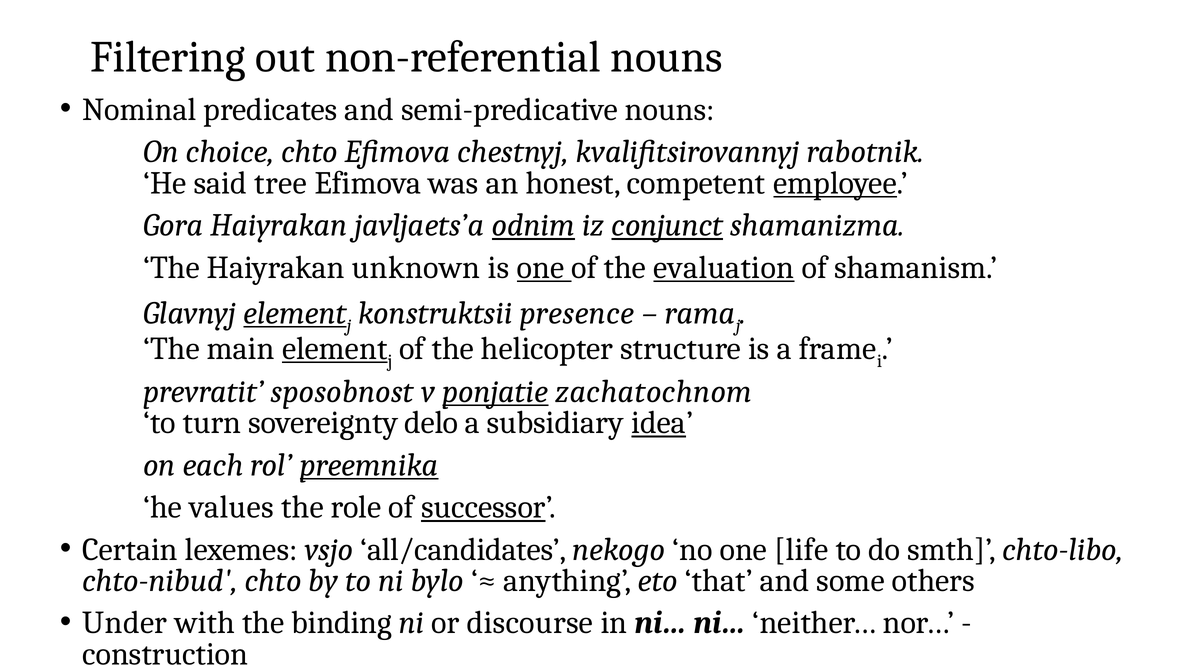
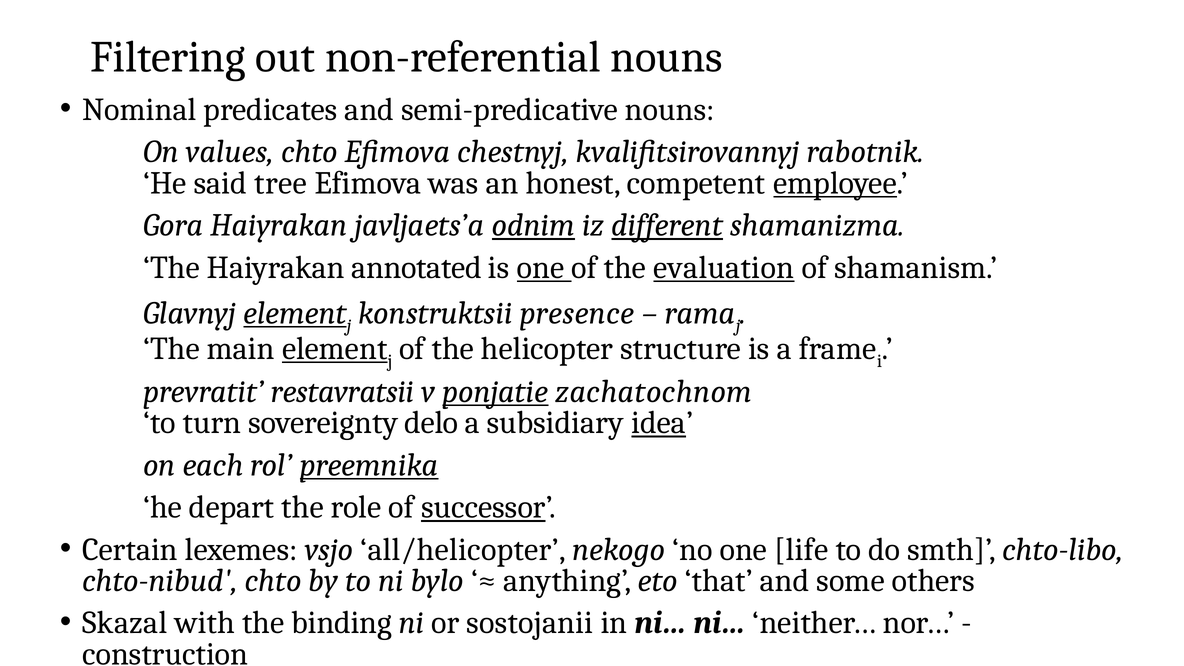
choice: choice -> values (230, 152)
conjunct: conjunct -> different (667, 225)
unknown: unknown -> annotated (417, 267)
sposobnost: sposobnost -> restavratsii (343, 392)
values: values -> depart (232, 507)
all/candidates: all/candidates -> all/helicopter (463, 549)
Under: Under -> Skazal (125, 623)
discourse: discourse -> sostojanii (530, 623)
